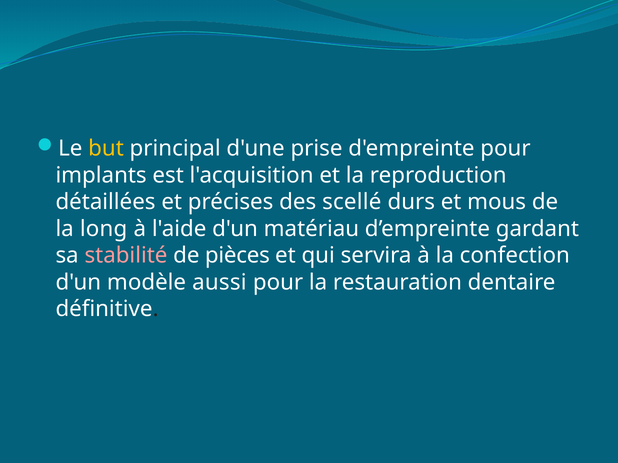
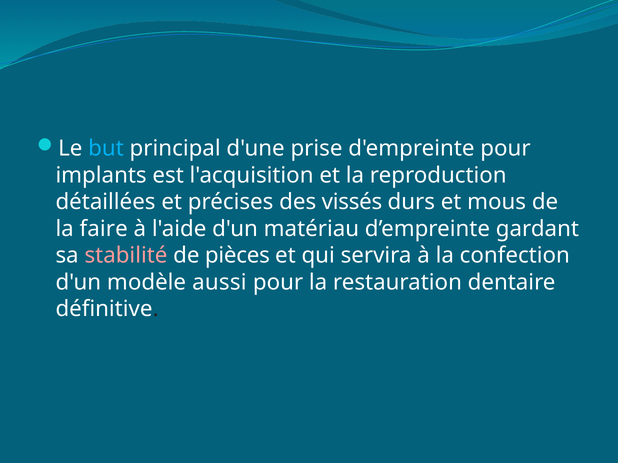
but colour: yellow -> light blue (106, 149)
scellé: scellé -> vissés (352, 202)
long: long -> faire (104, 229)
